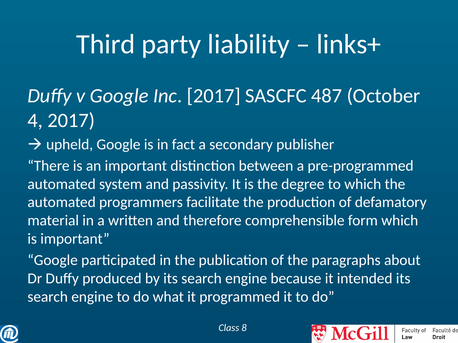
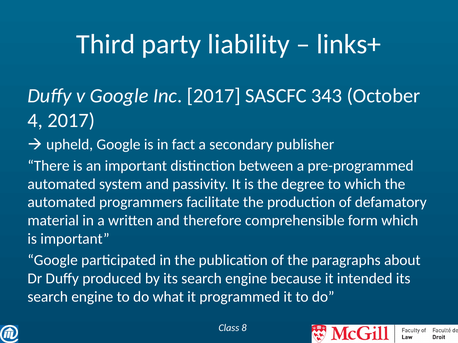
487: 487 -> 343 (327, 96)
